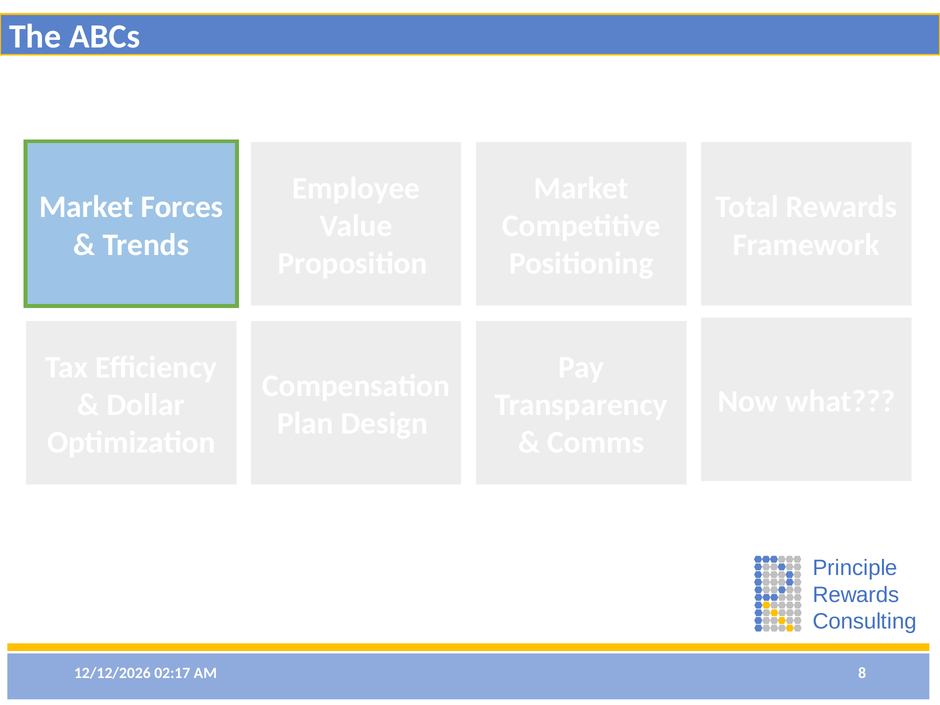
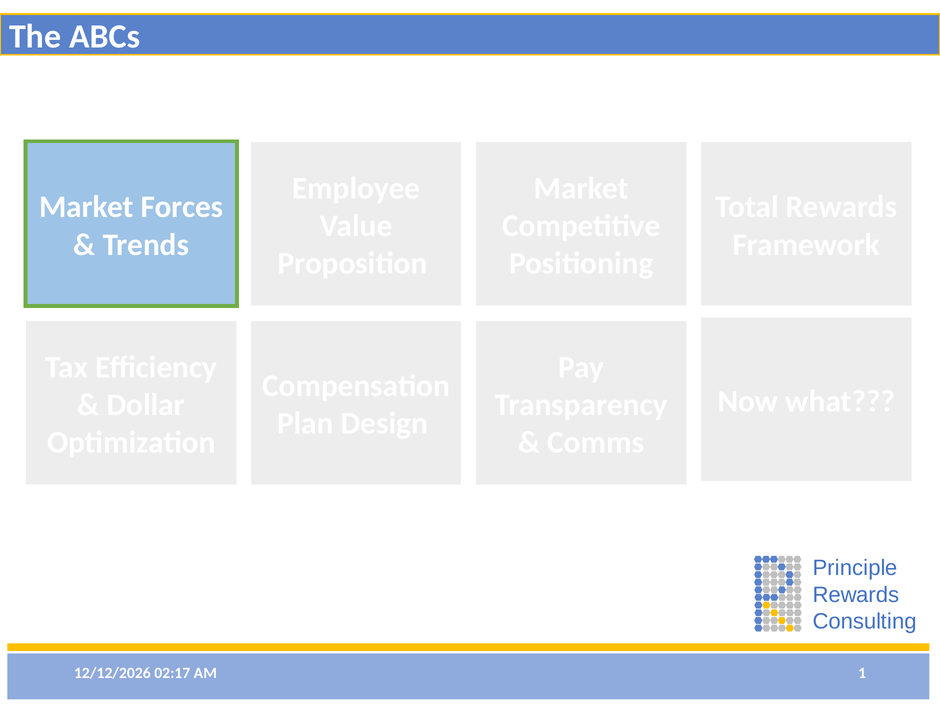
8: 8 -> 1 (862, 673)
